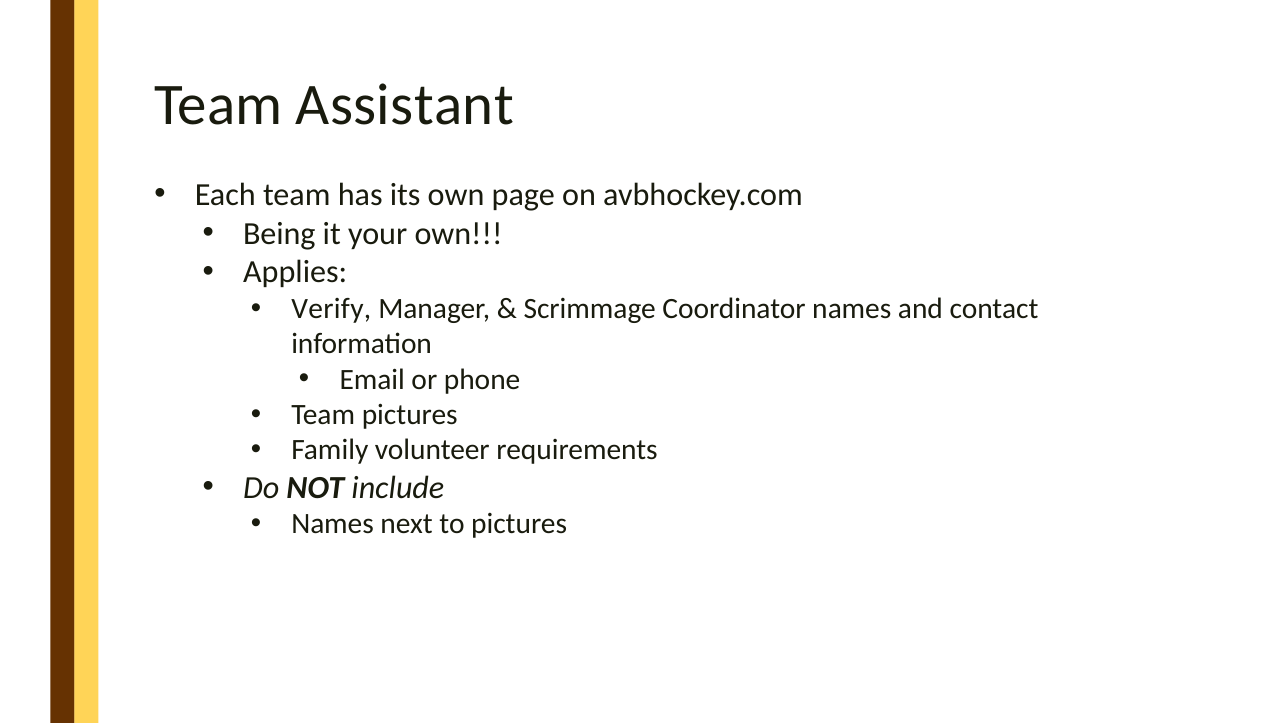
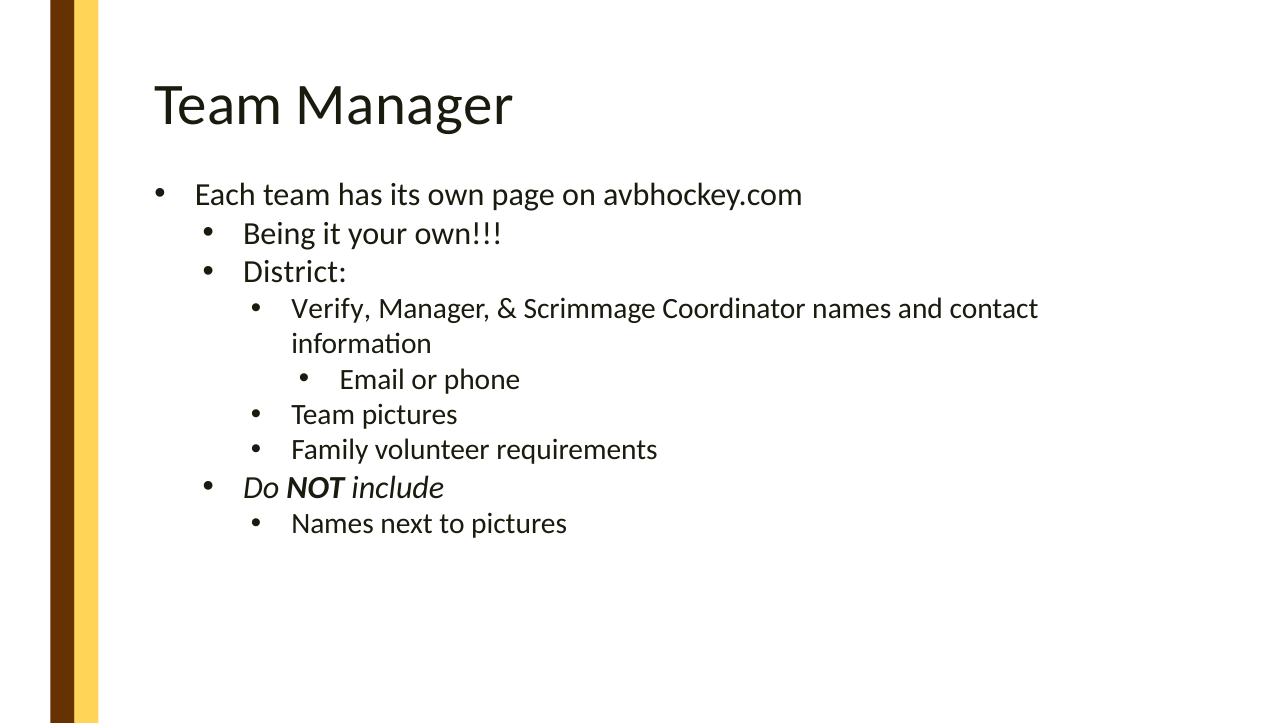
Team Assistant: Assistant -> Manager (405, 105)
Applies: Applies -> District (295, 272)
